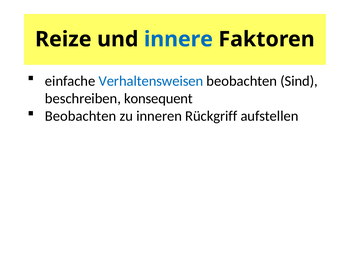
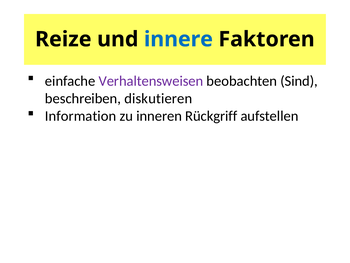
Verhaltensweisen colour: blue -> purple (151, 81)
konsequent: konsequent -> diskutieren (158, 98)
Beobachten: Beobachten -> Information (81, 116)
